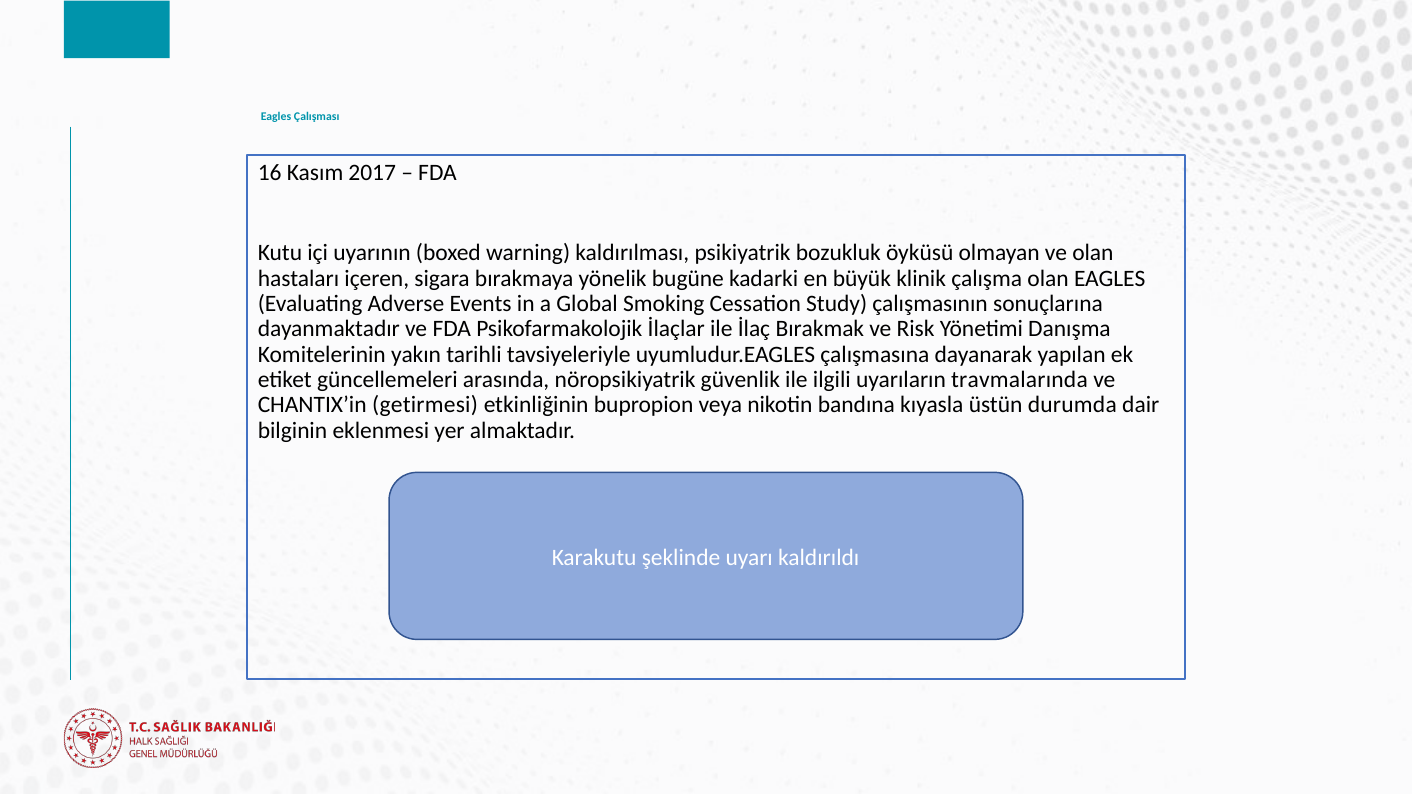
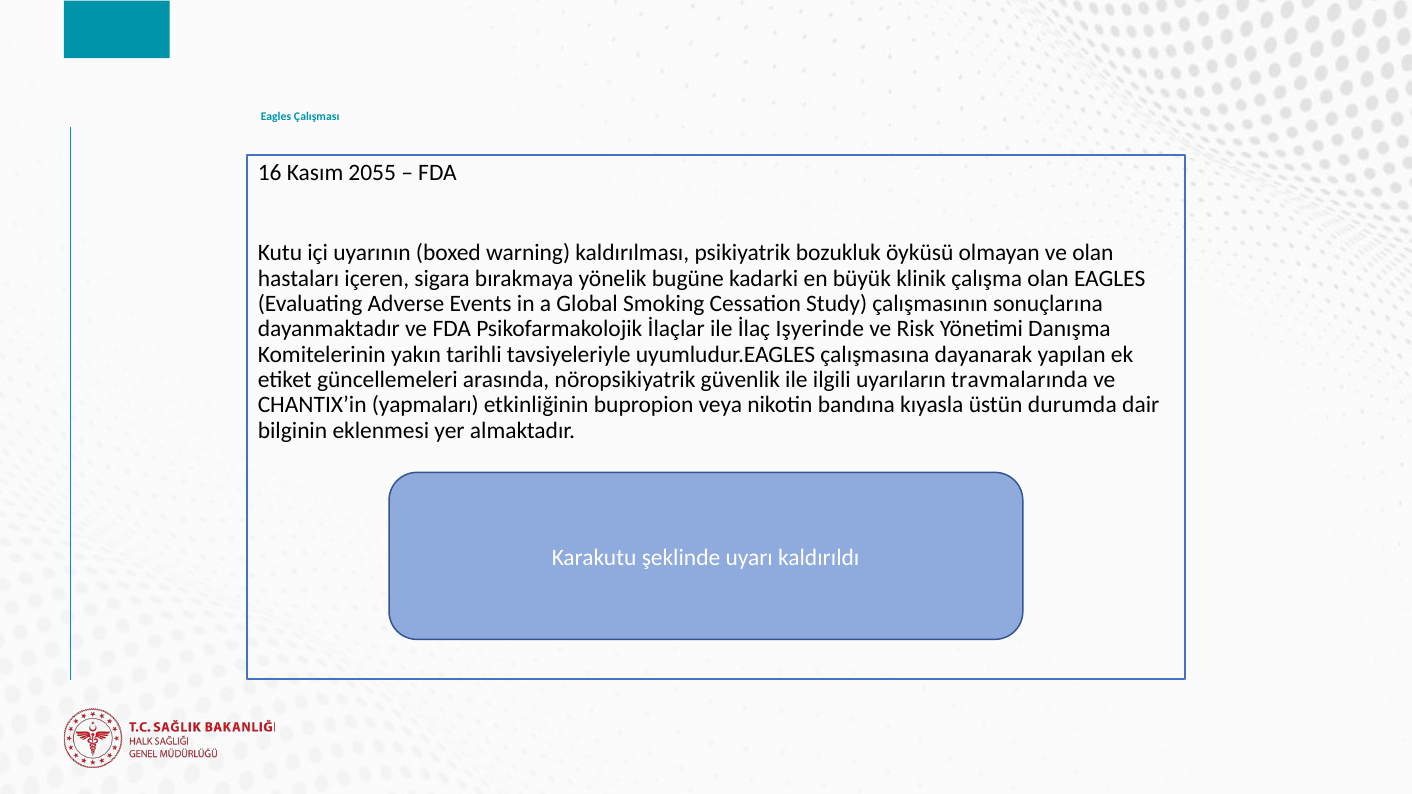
2017: 2017 -> 2055 (372, 173)
Bırakmak: Bırakmak -> Işyerinde (820, 329)
getirmesi: getirmesi -> yapmaları (425, 405)
